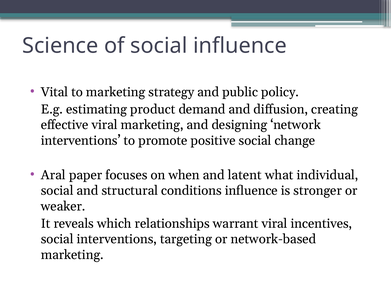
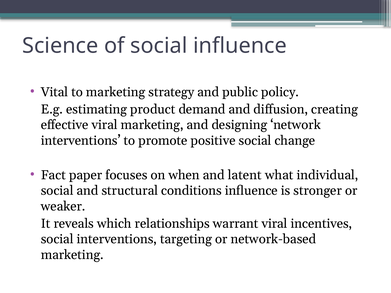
Aral: Aral -> Fact (53, 175)
